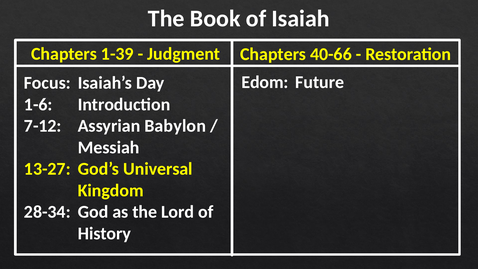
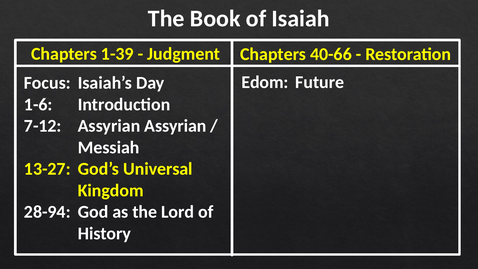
Assyrian Babylon: Babylon -> Assyrian (175, 126)
28-34: 28-34 -> 28-94 (47, 212)
